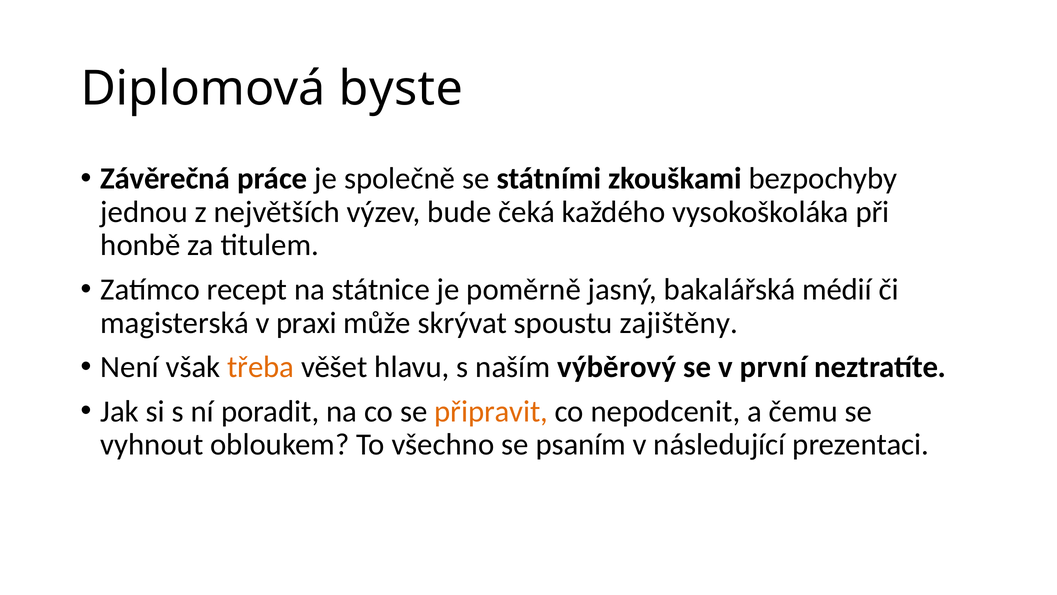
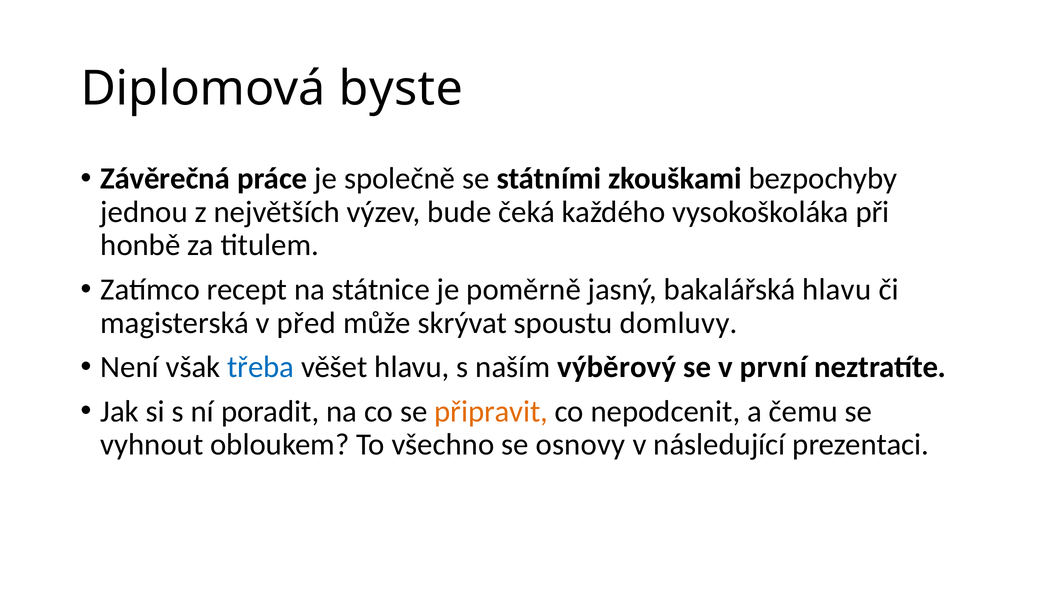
bakalářská médií: médií -> hlavu (837, 289)
praxi: praxi -> před (306, 323)
zajištěny: zajištěny -> domluvy (679, 323)
třeba colour: orange -> blue (261, 367)
psaním: psaním -> osnovy (580, 444)
